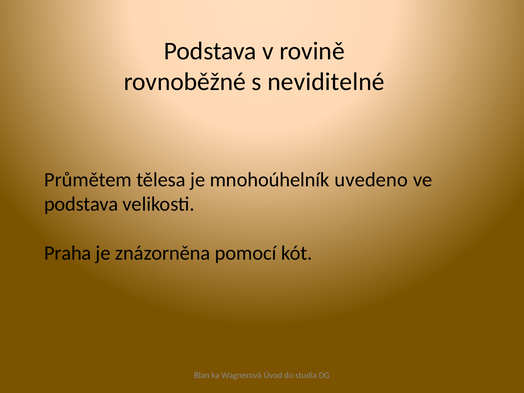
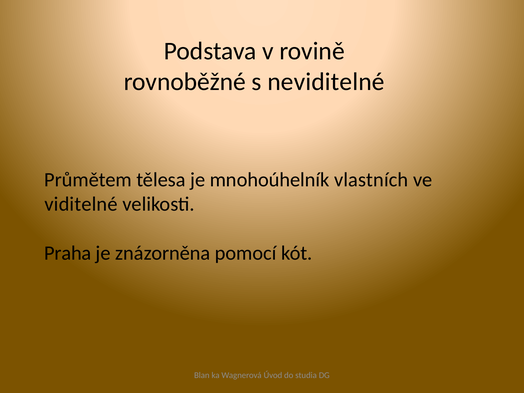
uvedeno: uvedeno -> vlastních (371, 180)
podstava: podstava -> viditelné (81, 204)
